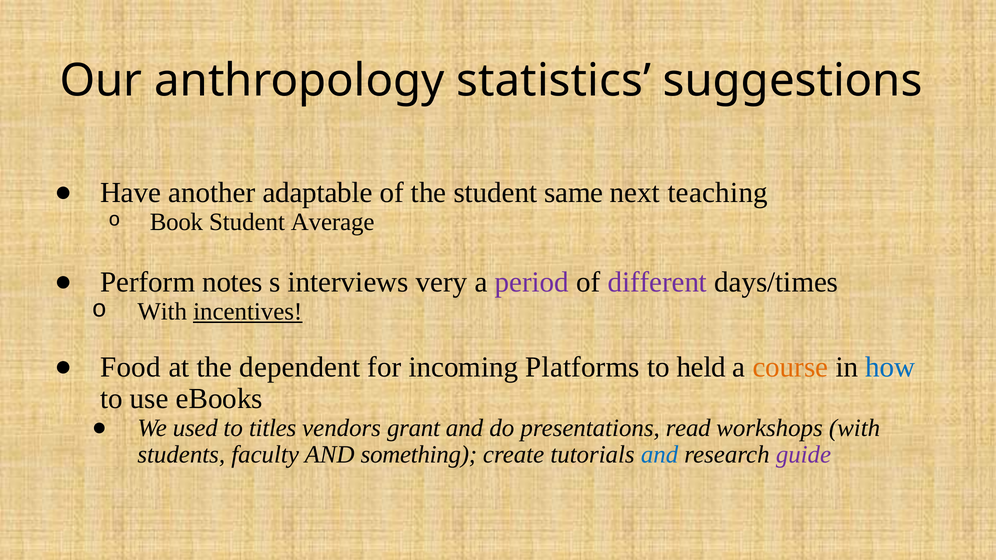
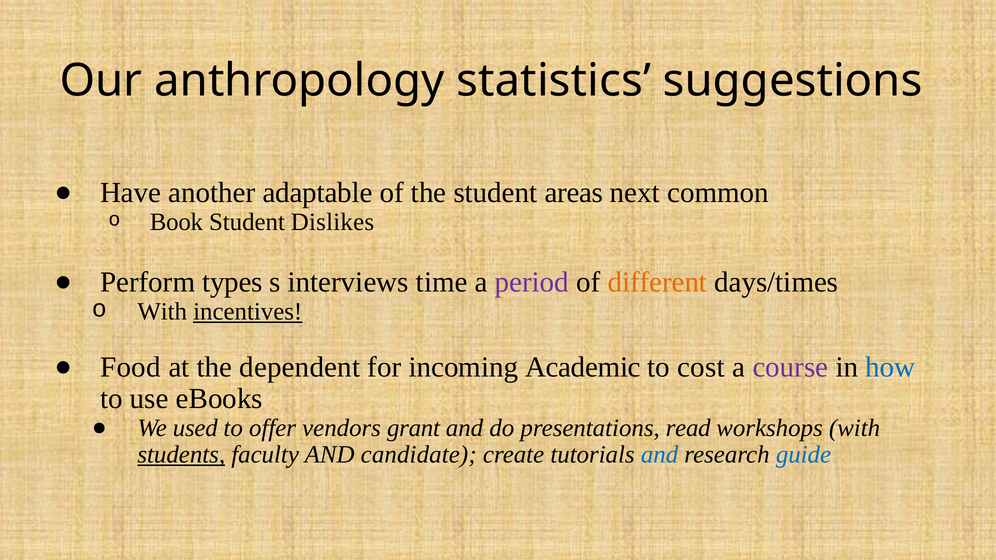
same: same -> areas (574, 193)
teaching: teaching -> common (718, 193)
Average: Average -> Dislikes (332, 222)
notes: notes -> types (232, 282)
very: very -> time (442, 282)
different colour: purple -> orange (657, 282)
Platforms: Platforms -> Academic (583, 368)
held: held -> cost (701, 368)
course colour: orange -> purple (790, 368)
titles: titles -> offer (273, 428)
students underline: none -> present (181, 455)
something: something -> candidate (419, 455)
guide colour: purple -> blue (803, 455)
